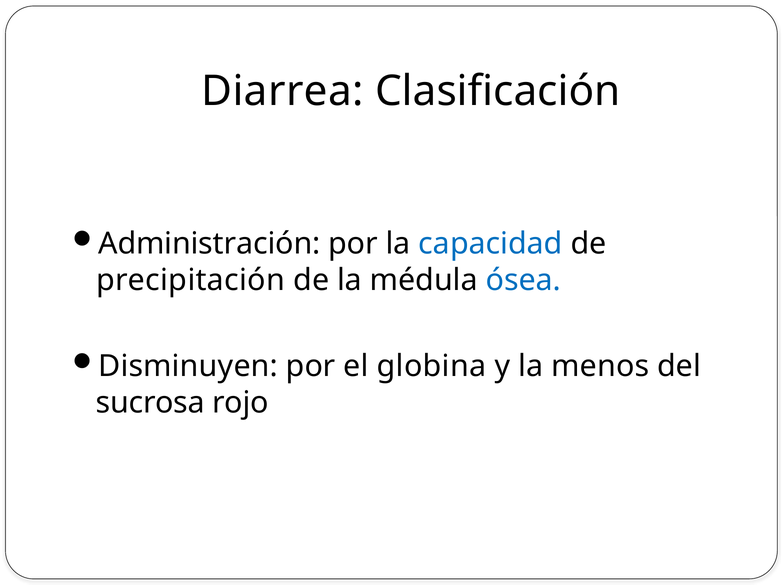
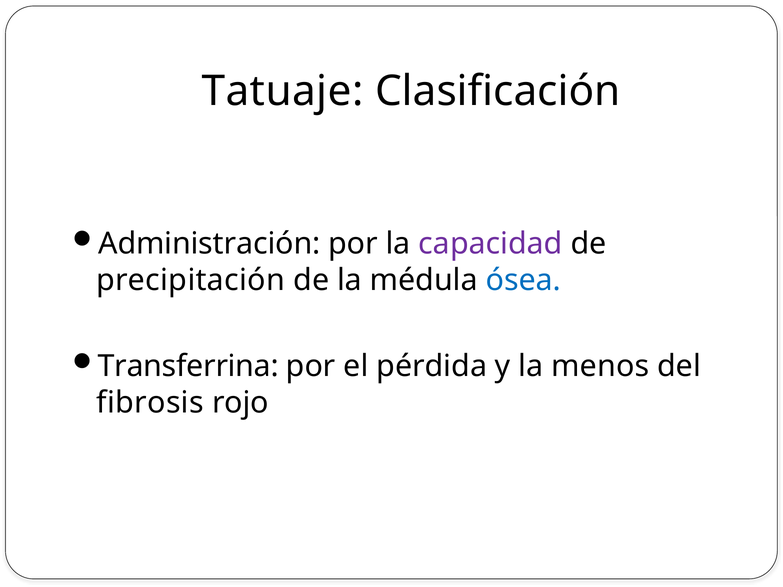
Diarrea: Diarrea -> Tatuaje (283, 91)
capacidad colour: blue -> purple (491, 244)
Disminuyen: Disminuyen -> Transferrina (188, 366)
globina: globina -> pérdida (432, 366)
sucrosa: sucrosa -> fibrosis (150, 403)
